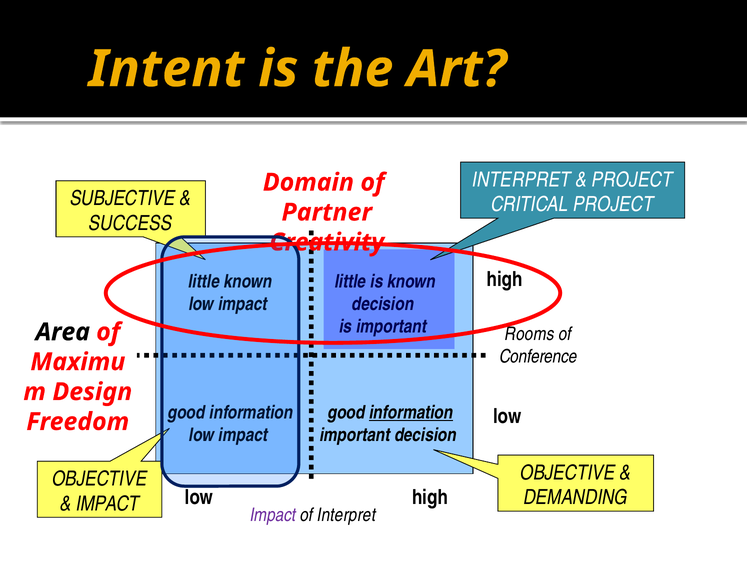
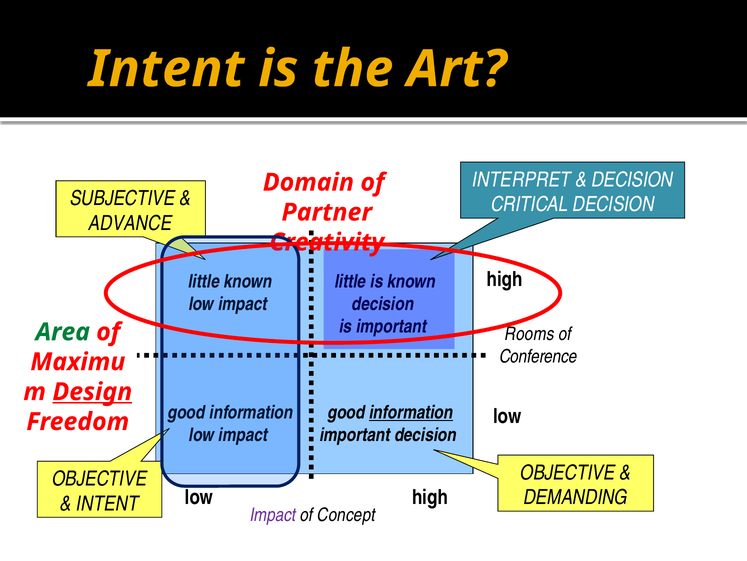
PROJECT: PROJECT -> DECISION (632, 179)
CRITICAL PROJECT: PROJECT -> DECISION (614, 204)
SUCCESS: SUCCESS -> ADVANCE (131, 223)
Area colour: black -> green (63, 332)
Design underline: none -> present (92, 391)
IMPACT: IMPACT -> INTENT (108, 503)
of Interpret: Interpret -> Concept (347, 514)
